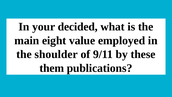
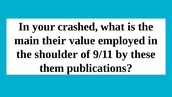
decided: decided -> crashed (78, 27)
eight: eight -> their (54, 40)
